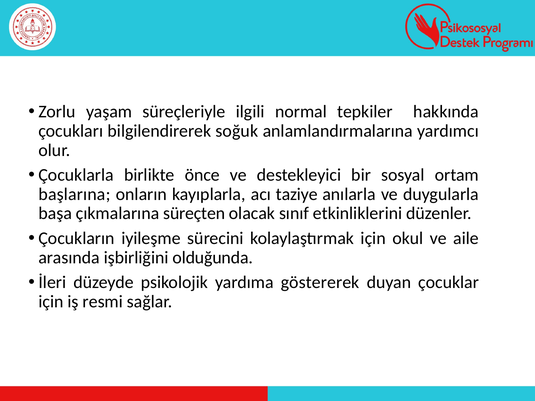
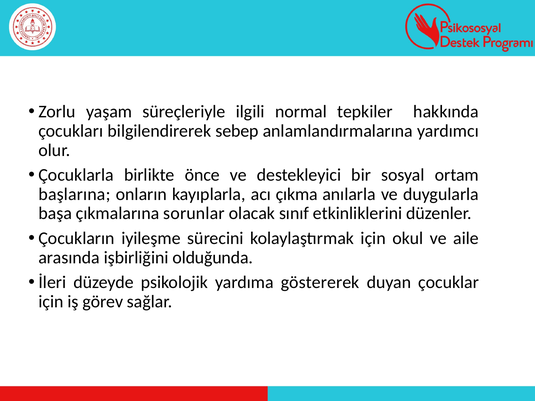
soğuk: soğuk -> sebep (237, 131)
taziye: taziye -> çıkma (297, 194)
süreçten: süreçten -> sorunlar (194, 214)
resmi: resmi -> görev (103, 302)
